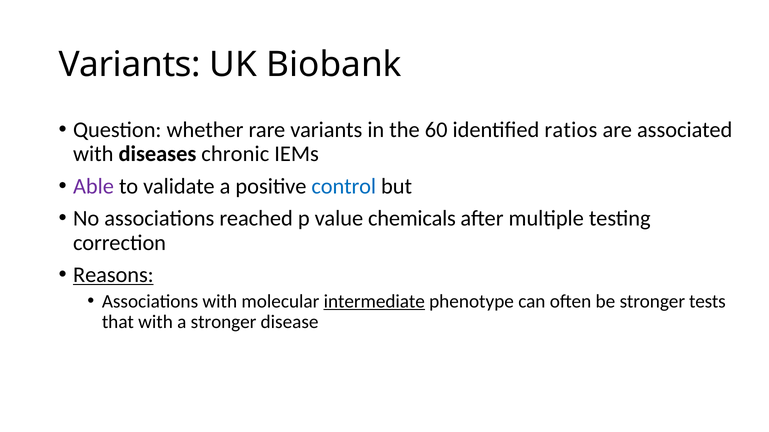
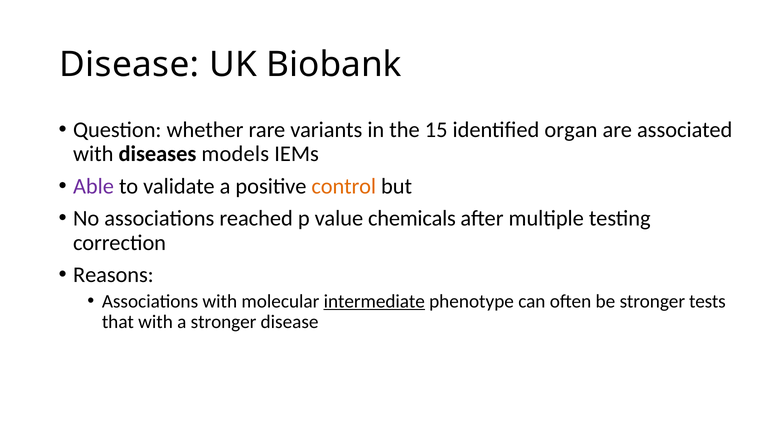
Variants: Variants -> Disease (129, 65)
60: 60 -> 15 (436, 130)
ratios: ratios -> organ (571, 130)
chronic: chronic -> models (235, 154)
control colour: blue -> orange (344, 186)
Reasons underline: present -> none (113, 275)
